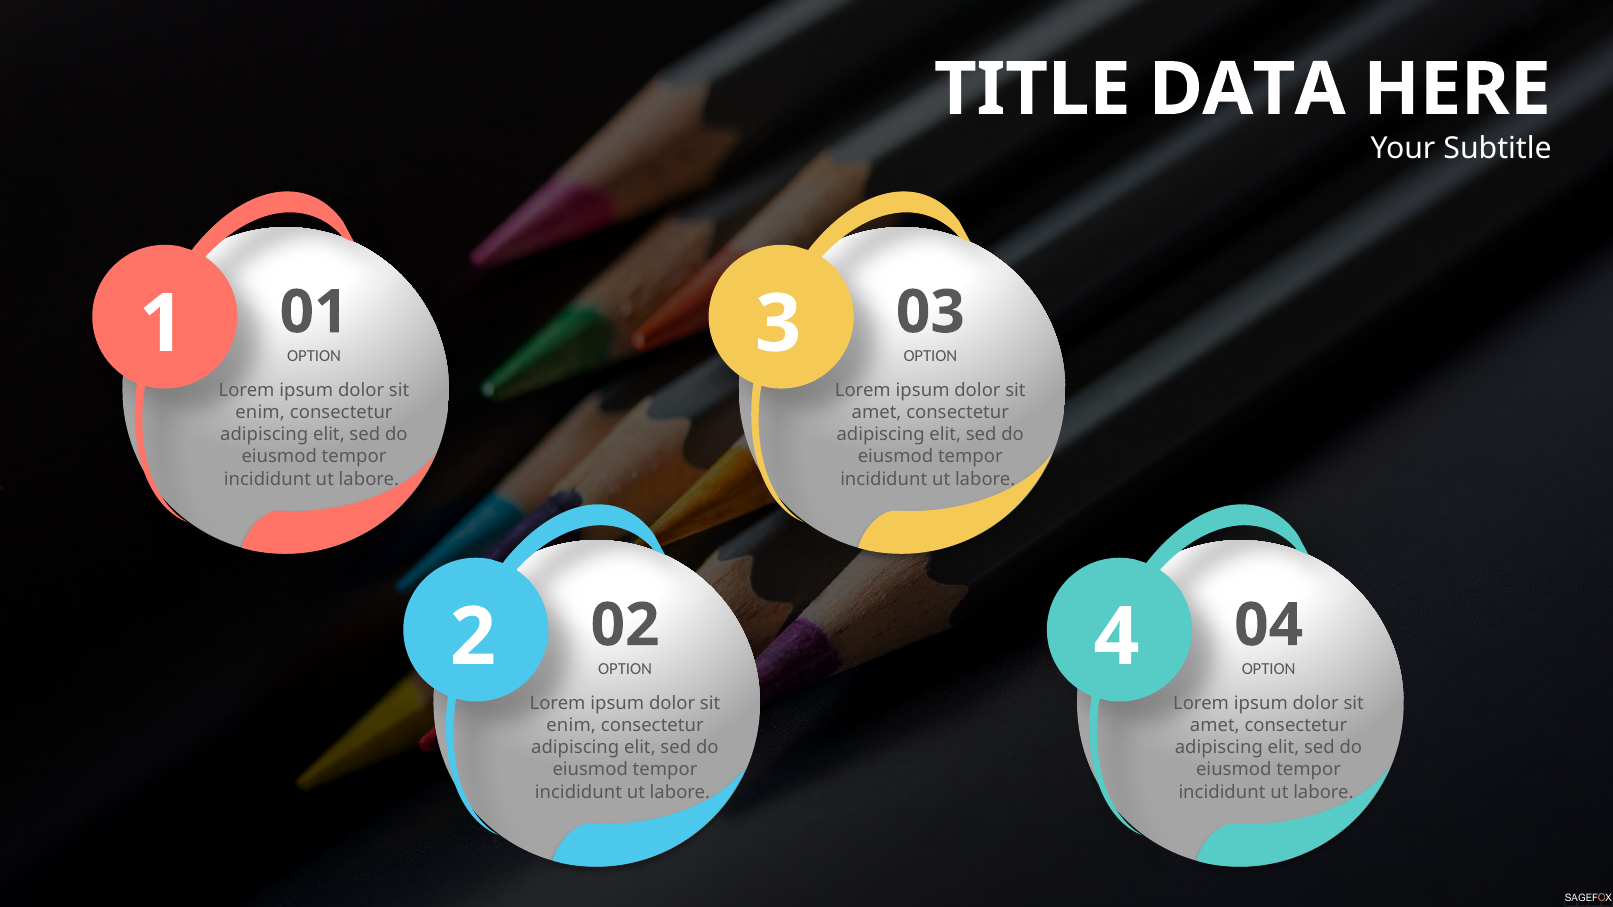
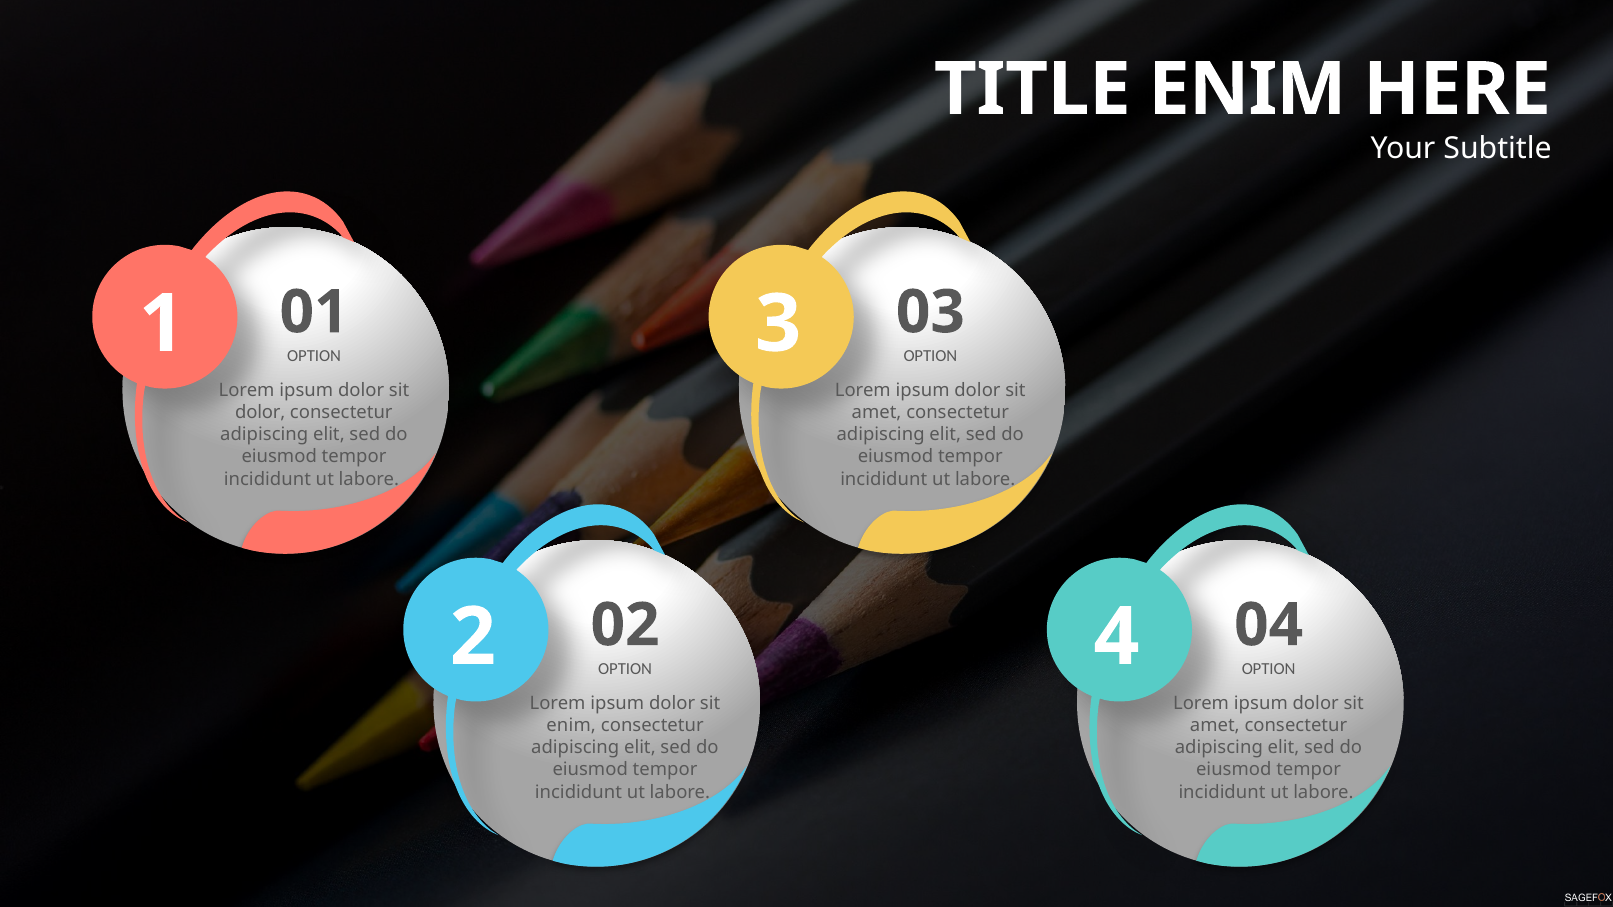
DATA: DATA -> ENIM (1247, 90)
enim: enim -> dolor (260, 413)
